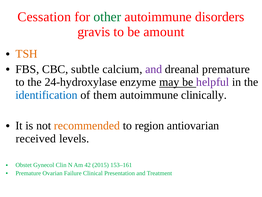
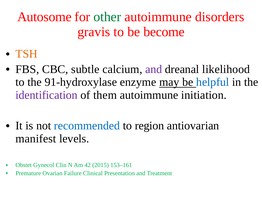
Cessation: Cessation -> Autosome (44, 17)
amount: amount -> become (164, 32)
dreanal premature: premature -> likelihood (226, 69)
24-hydroxylase: 24-hydroxylase -> 91-hydroxylase (81, 82)
helpful colour: purple -> blue (213, 82)
identification colour: blue -> purple (47, 95)
clinically: clinically -> initiation (204, 95)
recommended colour: orange -> blue (87, 125)
received: received -> manifest (36, 138)
